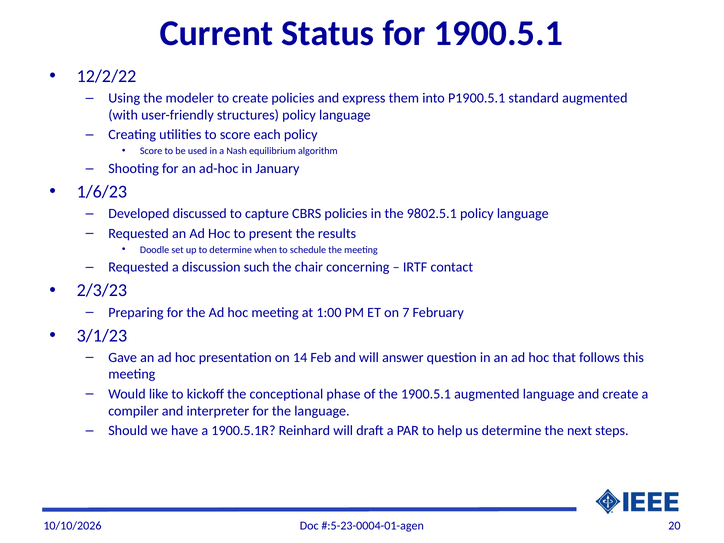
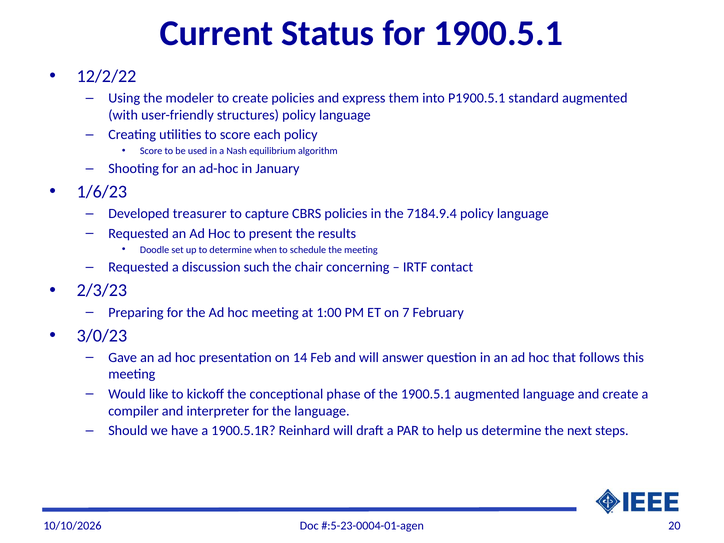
discussed: discussed -> treasurer (200, 214)
9802.5.1: 9802.5.1 -> 7184.9.4 (432, 214)
3/1/23: 3/1/23 -> 3/0/23 (102, 336)
